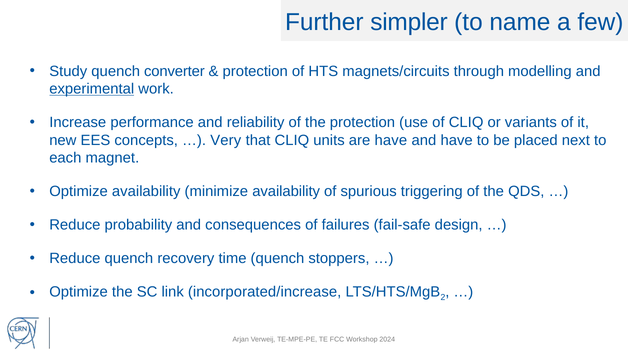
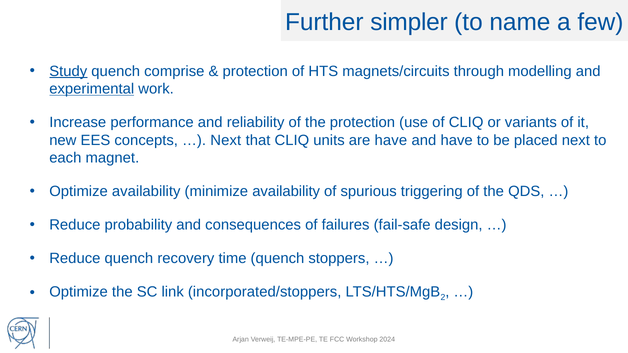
Study underline: none -> present (68, 71)
converter: converter -> comprise (174, 71)
Very: Very -> Next (226, 140)
incorporated/increase: incorporated/increase -> incorporated/stoppers (265, 292)
